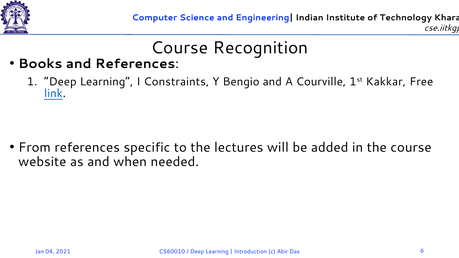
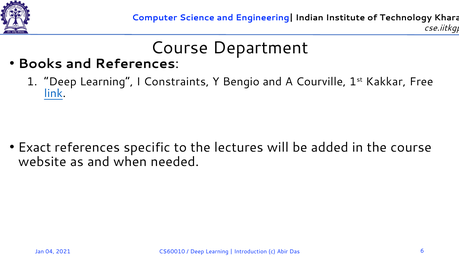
Recognition: Recognition -> Department (261, 48)
From: From -> Exact (35, 148)
